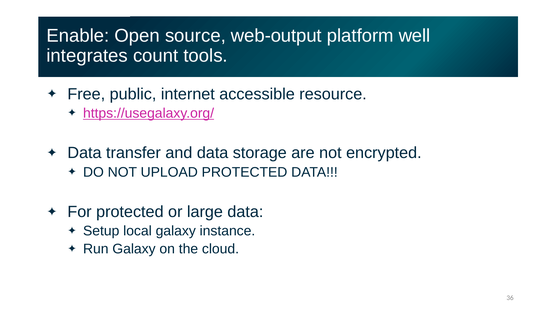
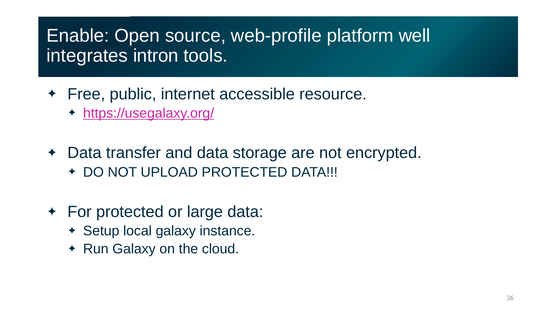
web-output: web-output -> web-profile (276, 36)
count: count -> intron (156, 56)
